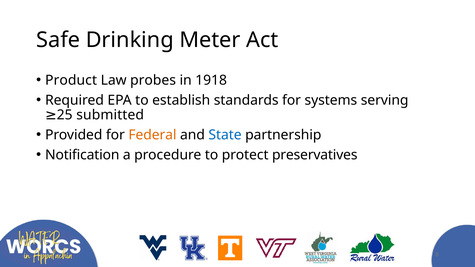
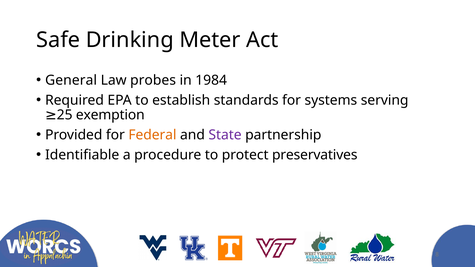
Product: Product -> General (71, 80)
1918: 1918 -> 1984 (211, 80)
submitted: submitted -> exemption (110, 115)
State colour: blue -> purple (225, 135)
Notification: Notification -> Identifiable (82, 155)
